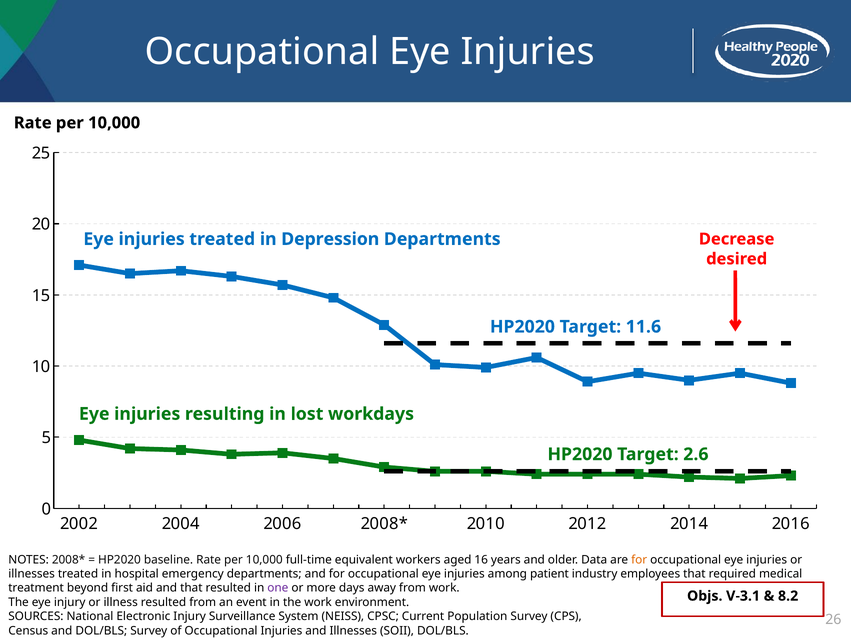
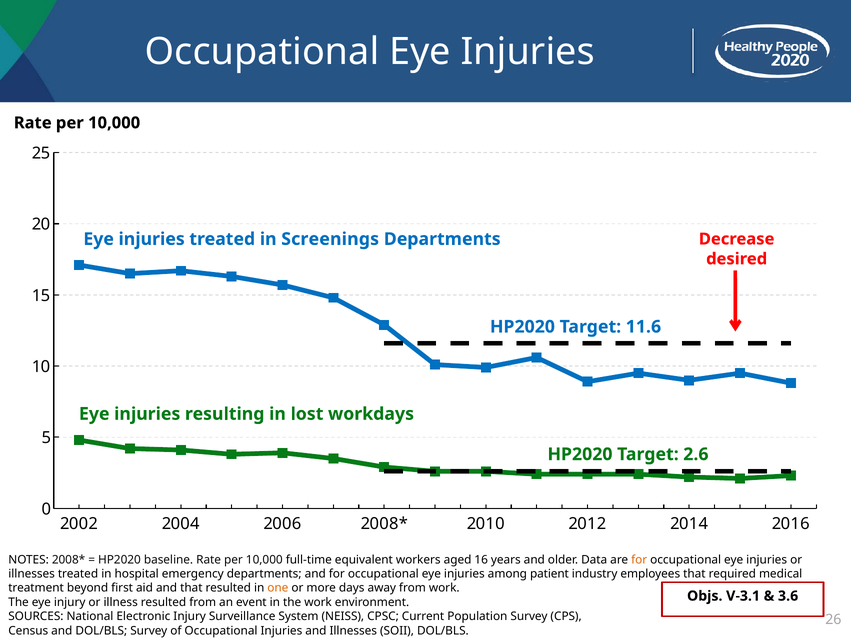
Depression: Depression -> Screenings (330, 239)
one colour: purple -> orange (278, 588)
8.2: 8.2 -> 3.6 (788, 596)
